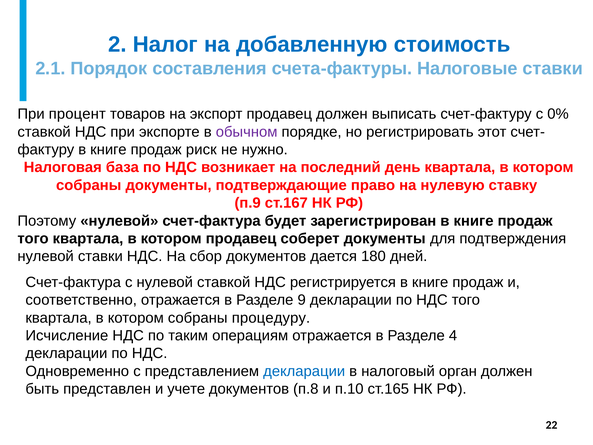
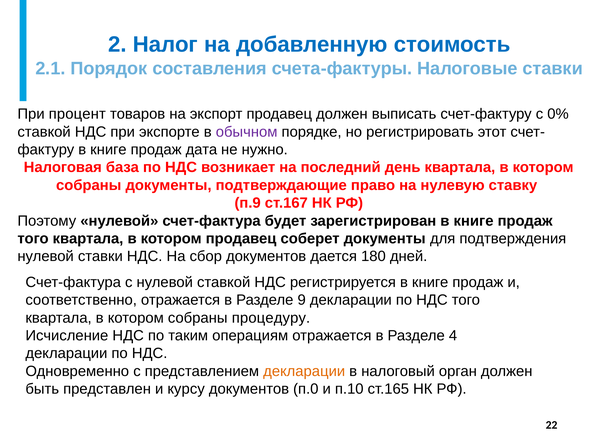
риск: риск -> дата (201, 149)
декларации colour: blue -> orange (304, 371)
учете: учете -> курсу (186, 389)
п.8: п.8 -> п.0 (306, 389)
